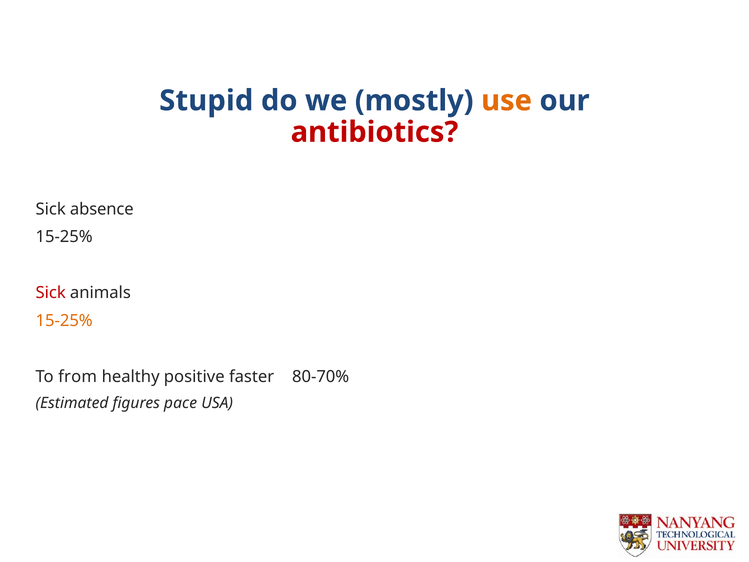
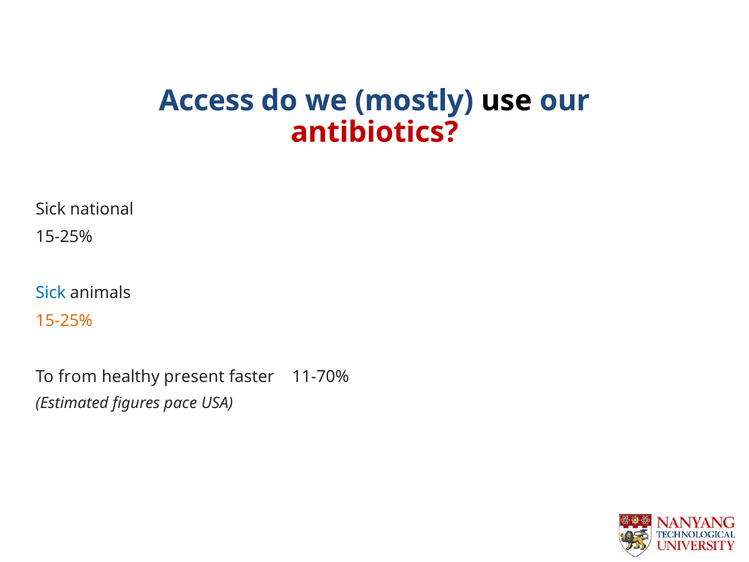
Stupid: Stupid -> Access (207, 101)
use colour: orange -> black (507, 101)
absence: absence -> national (102, 209)
Sick colour: red -> blue (51, 293)
positive: positive -> present (194, 376)
80-70%: 80-70% -> 11-70% (321, 376)
